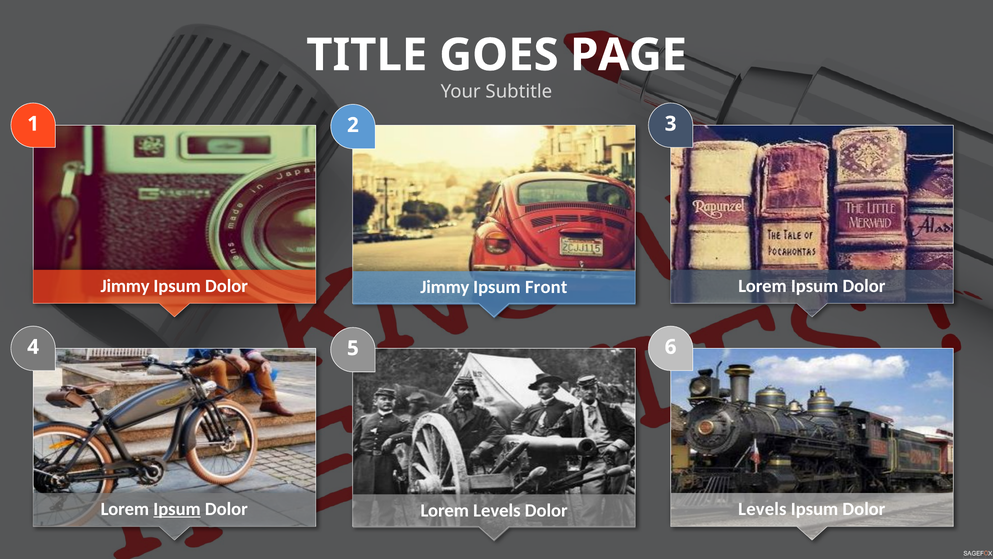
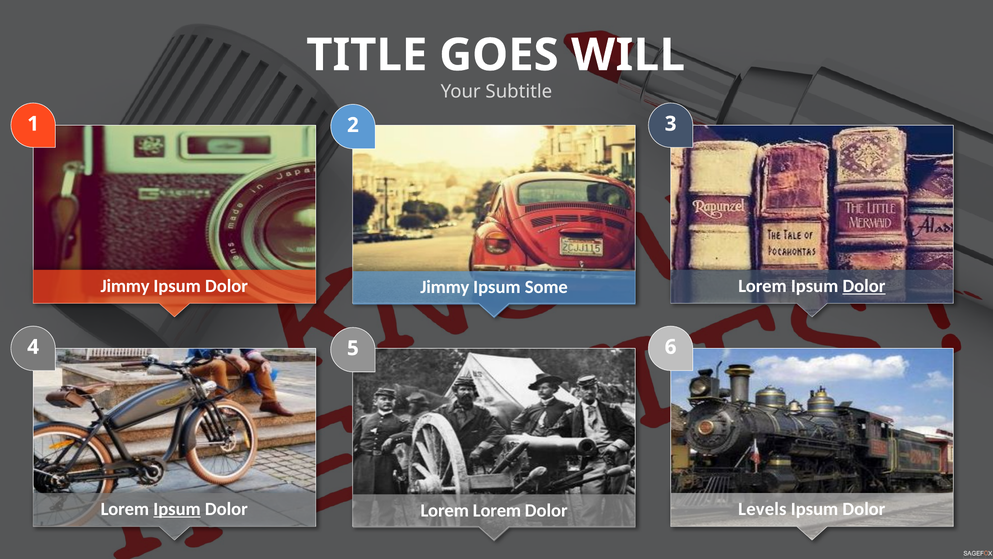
PAGE: PAGE -> WILL (628, 55)
Dolor underline: none -> present (864, 286)
Front: Front -> Some (546, 287)
Lorem Levels: Levels -> Lorem (497, 510)
